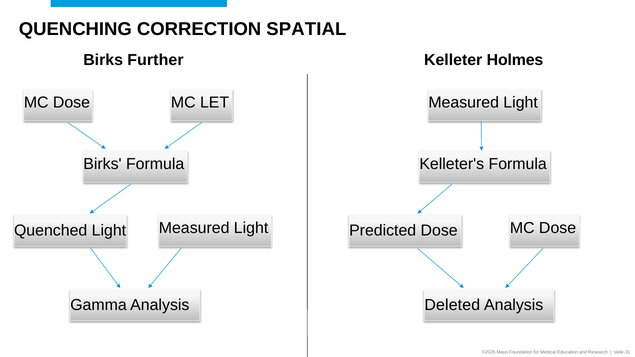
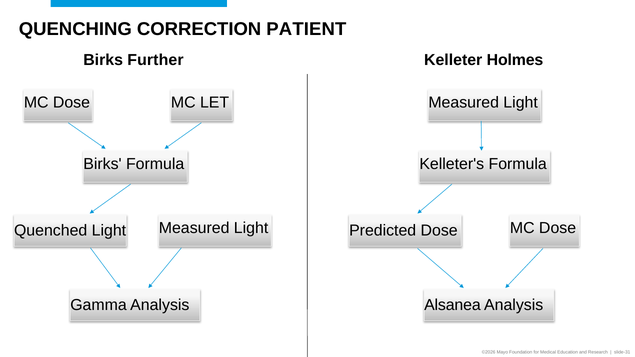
SPATIAL: SPATIAL -> PATIENT (306, 29)
Deleted: Deleted -> Alsanea (452, 305)
